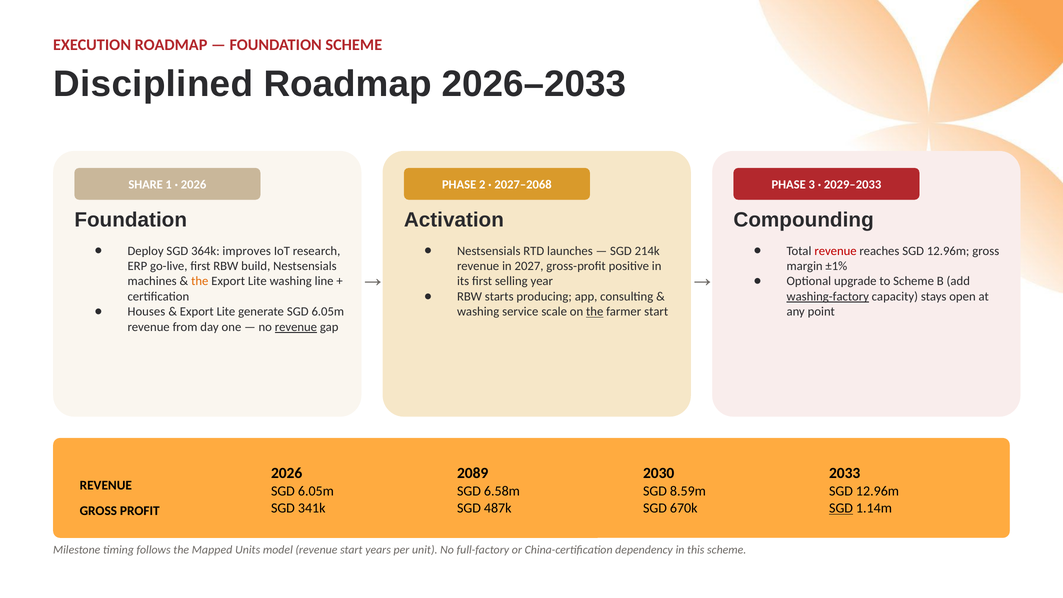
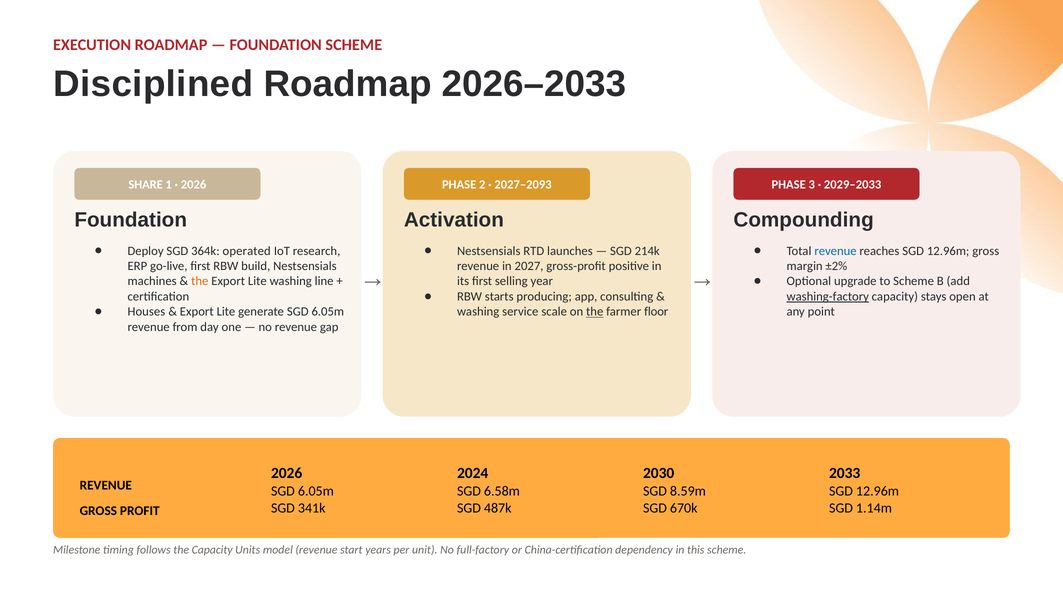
2027–2068: 2027–2068 -> 2027–2093 (523, 185)
improves: improves -> operated (247, 251)
revenue colour: red -> blue (835, 251)
±1%: ±1% -> ±2% (836, 266)
farmer start: start -> floor (656, 312)
revenue underline: present -> none (296, 327)
2089: 2089 -> 2024 (473, 473)
SGD underline: present -> none (841, 508)
the Mapped: Mapped -> Capacity (212, 550)
